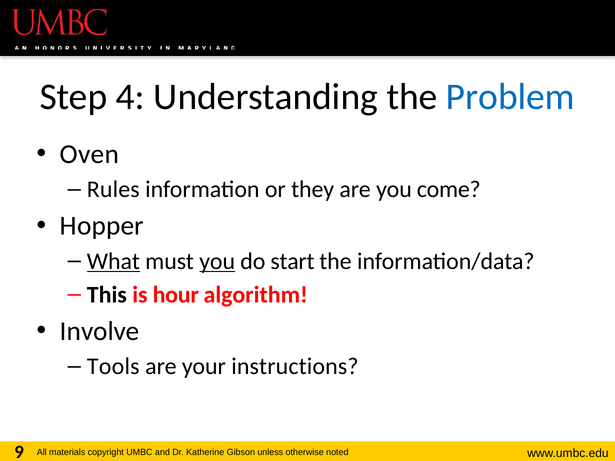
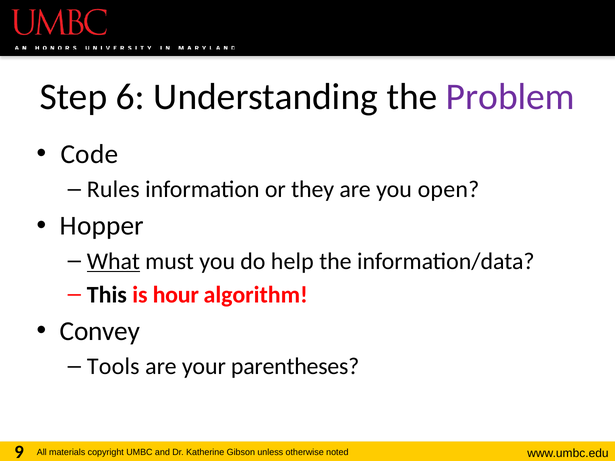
4: 4 -> 6 (130, 97)
Problem colour: blue -> purple (510, 97)
Oven: Oven -> Code (89, 154)
come: come -> open (448, 190)
you underline: present -> none (217, 261)
start: start -> help (292, 261)
Involve: Involve -> Convey (100, 331)
instructions: instructions -> parentheses (295, 367)
